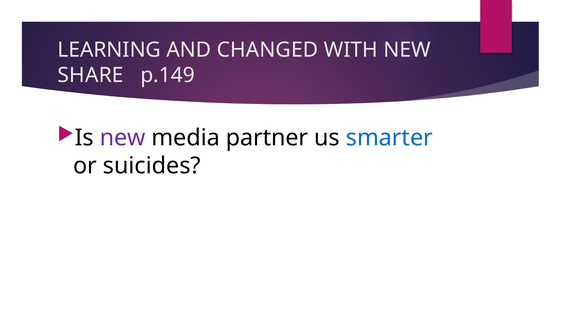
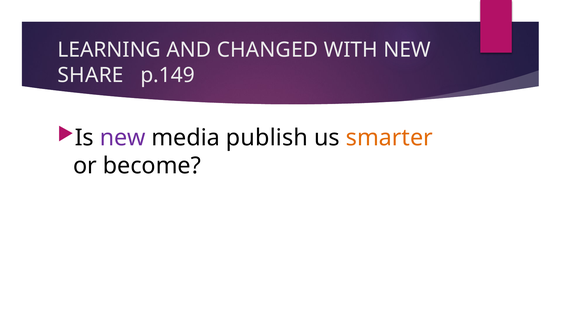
partner: partner -> publish (267, 138)
smarter colour: blue -> orange (389, 138)
suicides: suicides -> become (152, 166)
